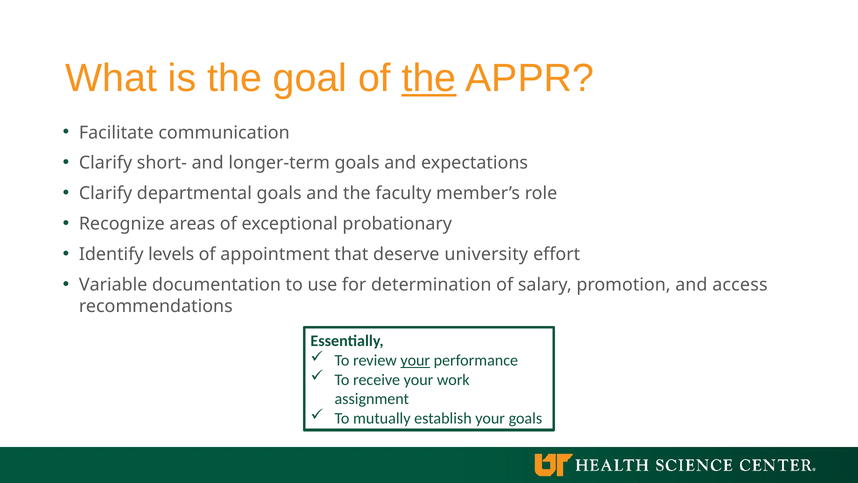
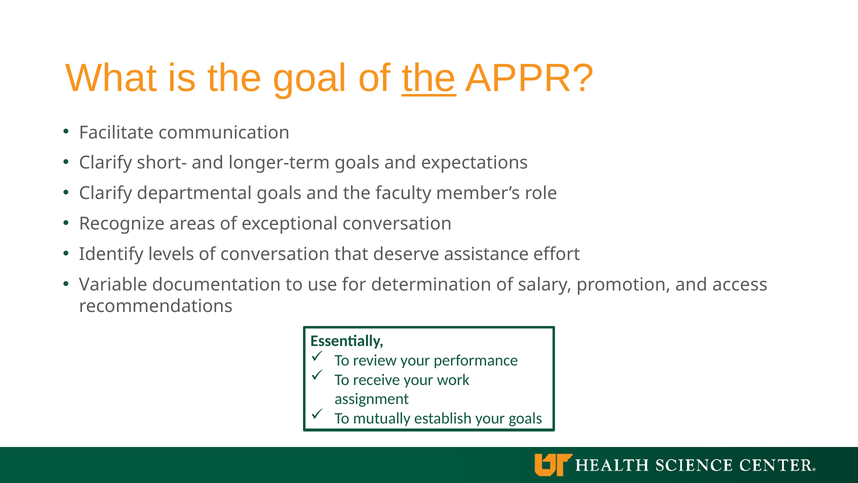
exceptional probationary: probationary -> conversation (397, 224)
of appointment: appointment -> conversation (275, 254)
university: university -> assistance (486, 254)
your underline: present -> none (415, 360)
